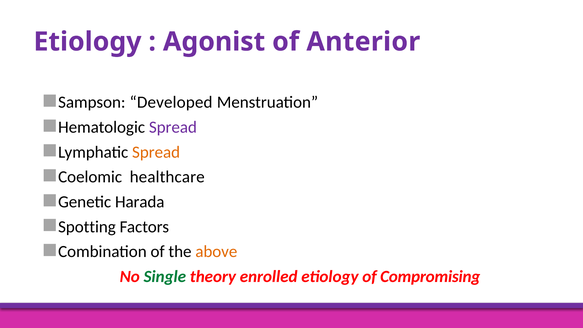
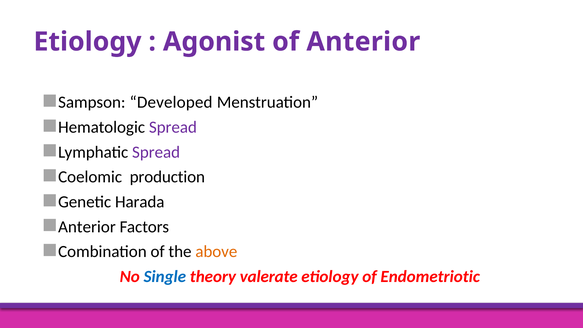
Spread colour: orange -> purple (156, 152)
healthcare: healthcare -> production (167, 177)
Spotting: Spotting -> Anterior (87, 227)
Single colour: green -> blue (165, 276)
enrolled: enrolled -> valerate (269, 276)
Compromising: Compromising -> Endometriotic (430, 276)
